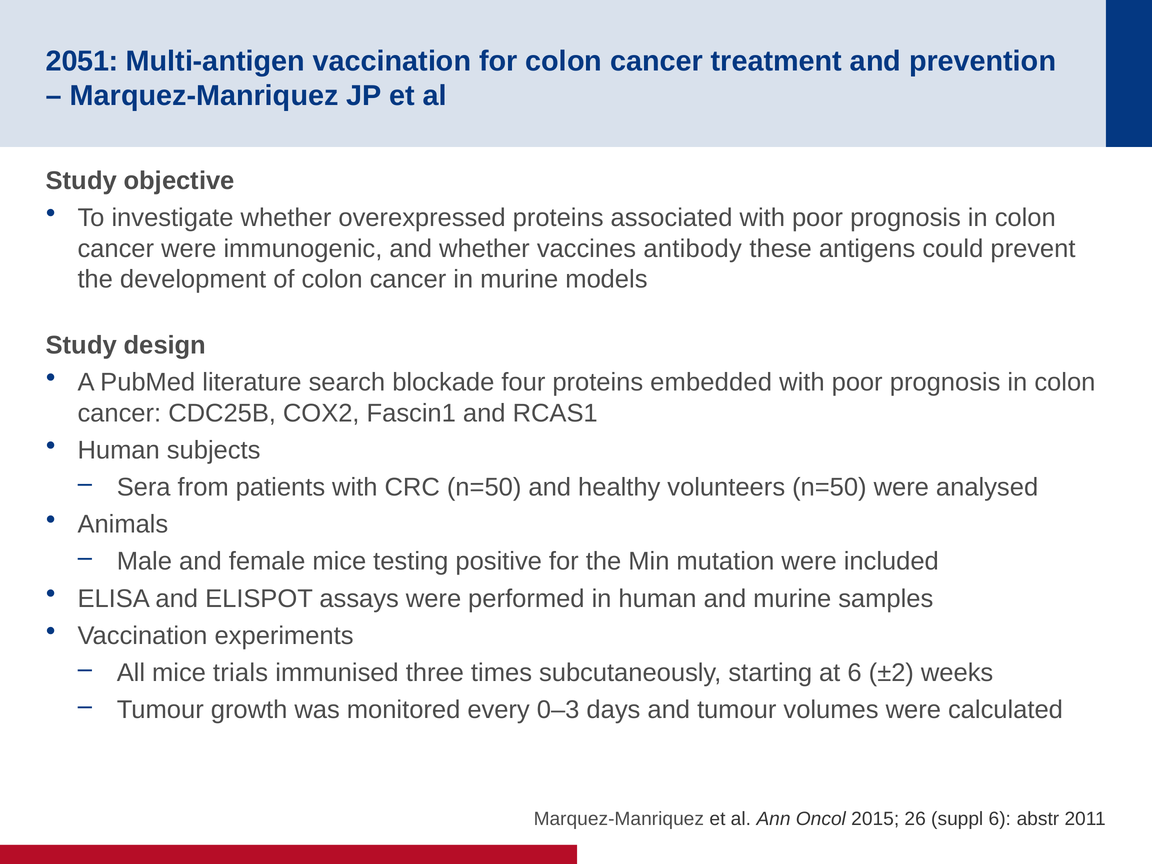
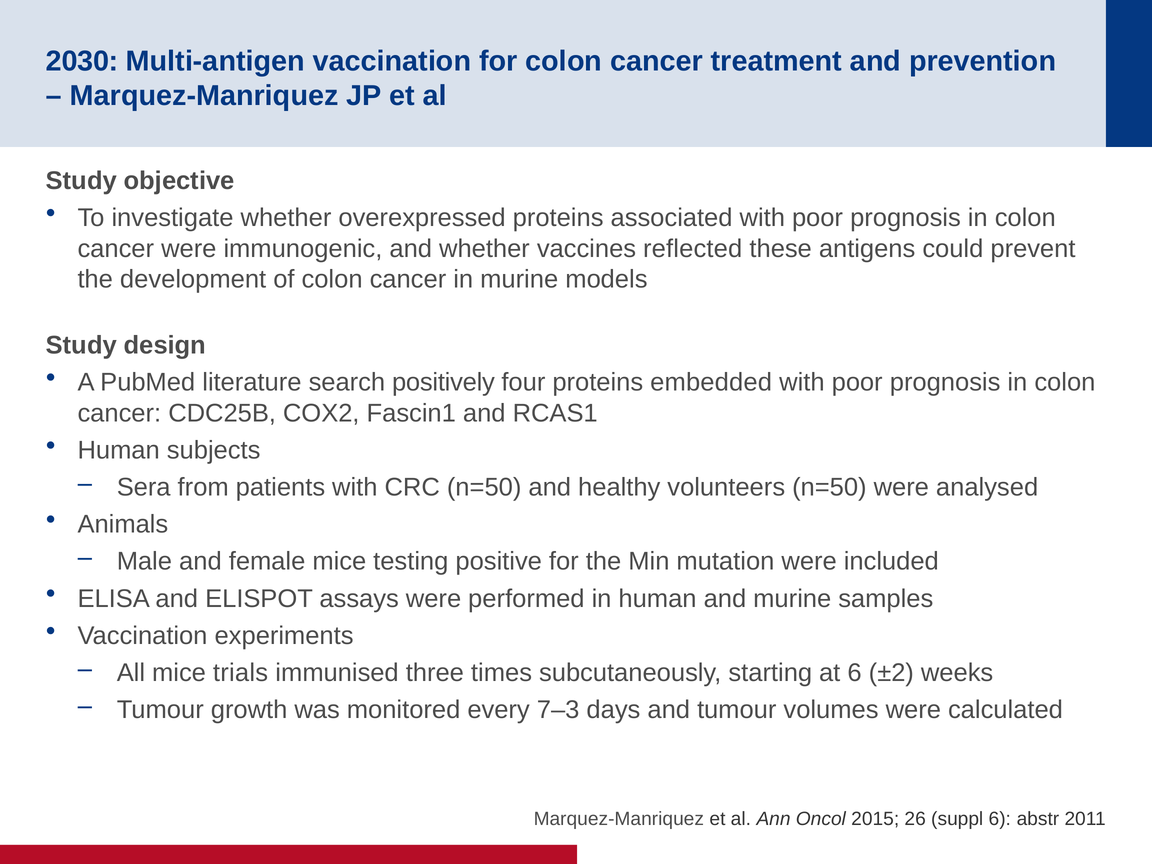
2051: 2051 -> 2030 (82, 61)
antibody: antibody -> reflected (693, 249)
blockade: blockade -> positively (443, 382)
0–3: 0–3 -> 7–3 (558, 710)
